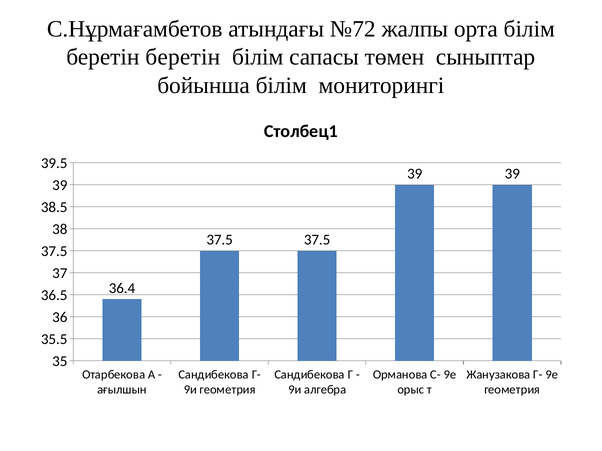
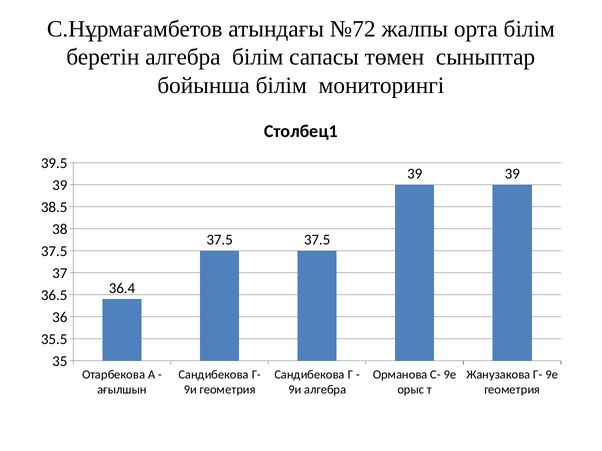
беретін беретін: беретін -> алгебра (183, 57)
